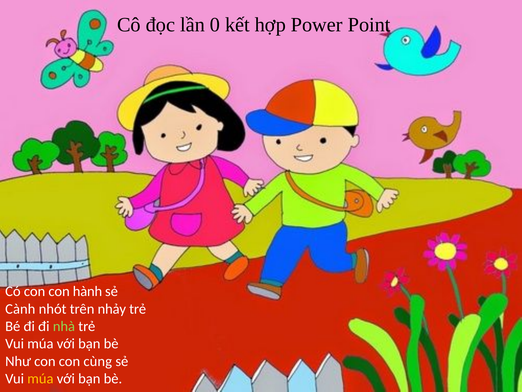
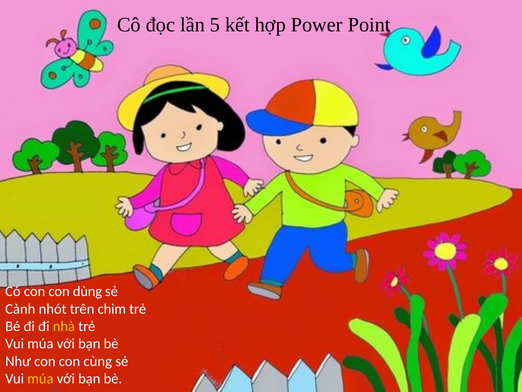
0: 0 -> 5 (215, 25)
hành: hành -> dùng (87, 291)
nhảy: nhảy -> chim (112, 309)
nhà colour: light green -> yellow (64, 326)
